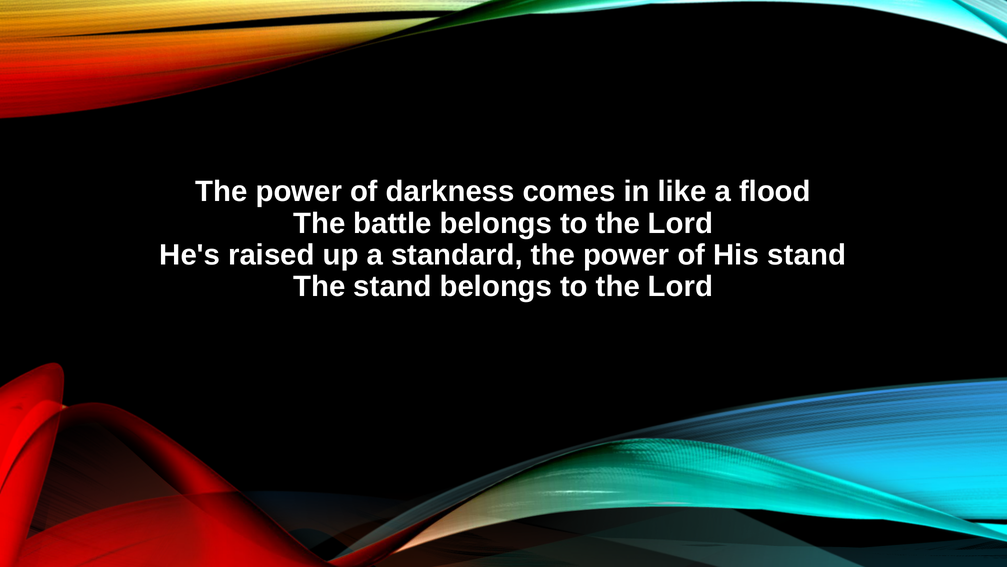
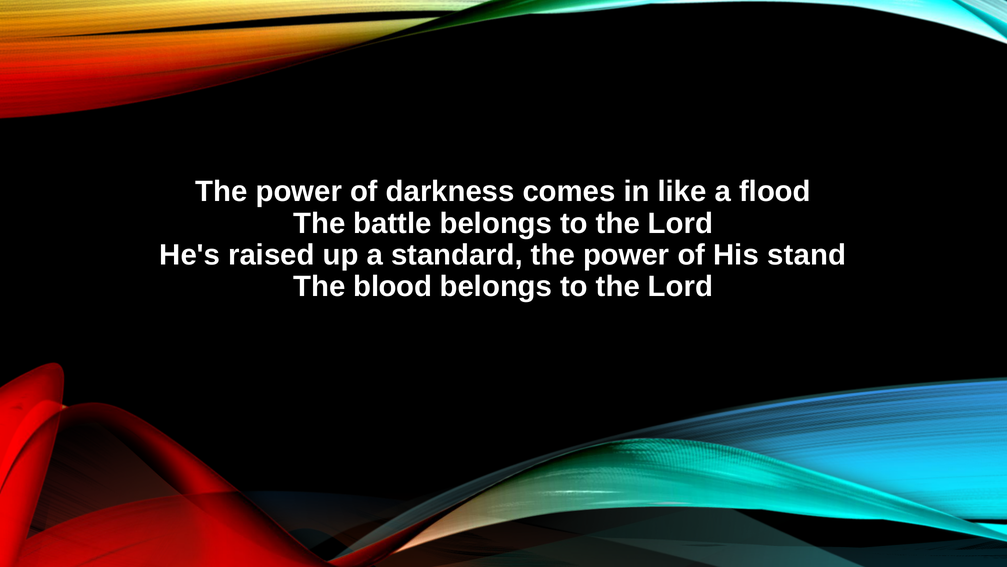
The stand: stand -> blood (393, 286)
